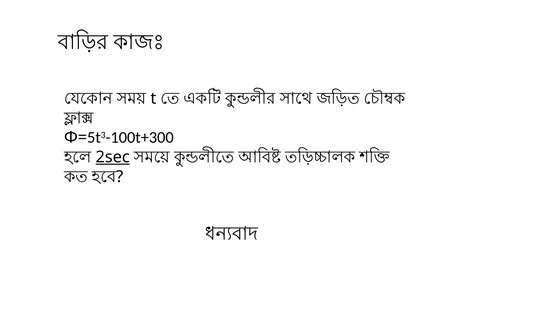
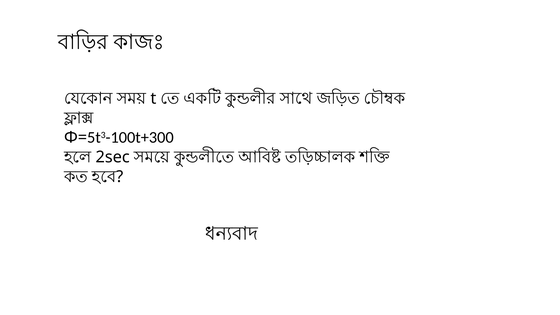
2sec underline: present -> none (113, 157)
